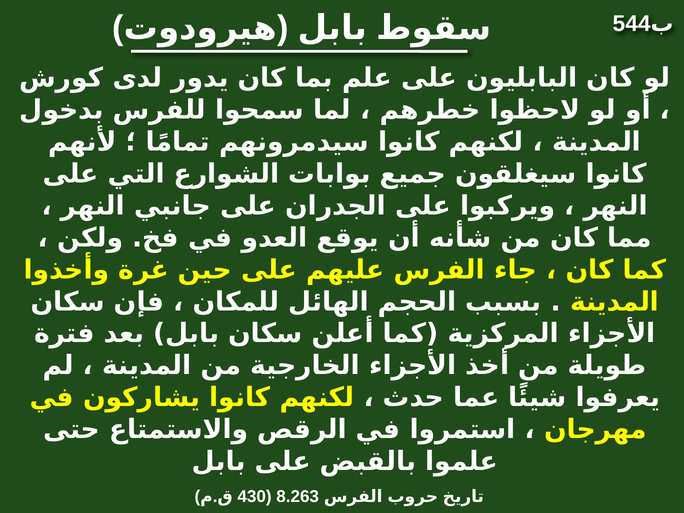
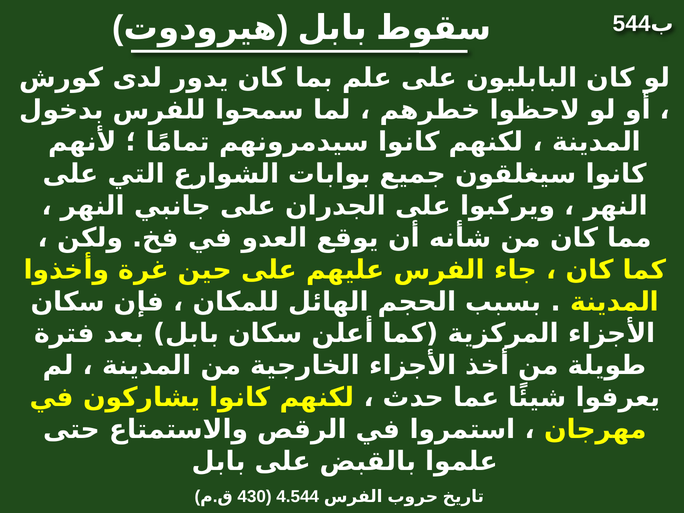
8.263: 8.263 -> 4.544 (298, 497)
